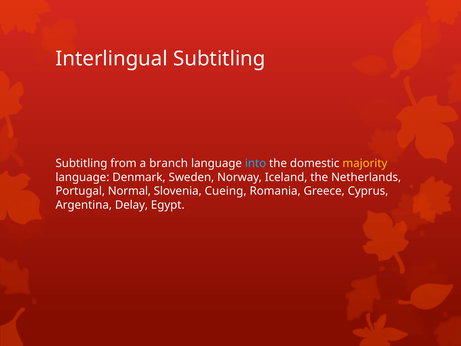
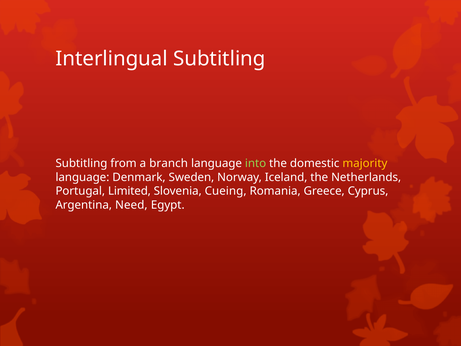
into colour: light blue -> light green (256, 163)
Normal: Normal -> Limited (129, 191)
Delay: Delay -> Need (131, 205)
